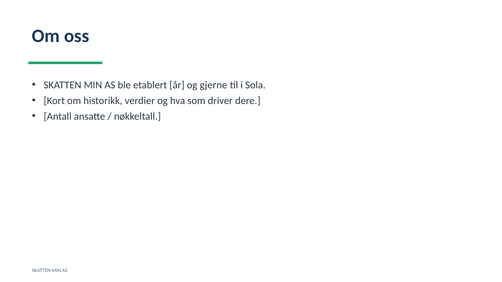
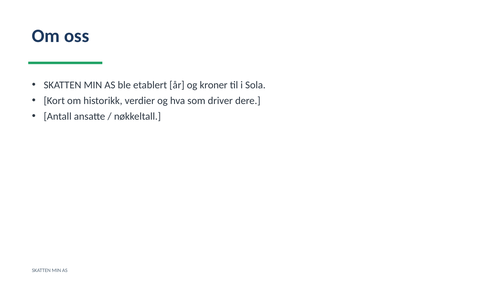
gjerne: gjerne -> kroner (214, 85)
